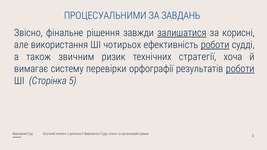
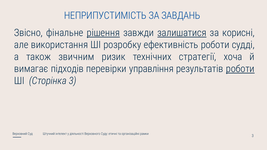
ПРОЦЕСУАЛЬНИМИ: ПРОЦЕСУАЛЬНИМИ -> НЕПРИПУСТИМІСТЬ (105, 16)
рішення underline: none -> present (103, 33)
чотирьох: чотирьох -> розробку (122, 45)
роботи underline: present -> none (215, 45)
систему: систему -> підходів (67, 69)
орфографії: орфографії -> управління (151, 69)
Cторінка 5: 5 -> 3 (73, 81)
